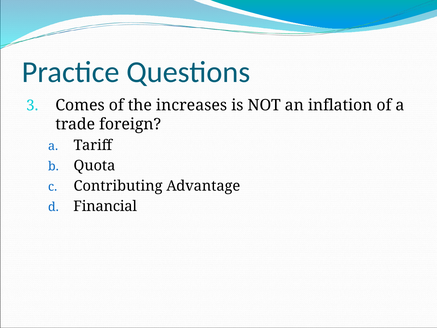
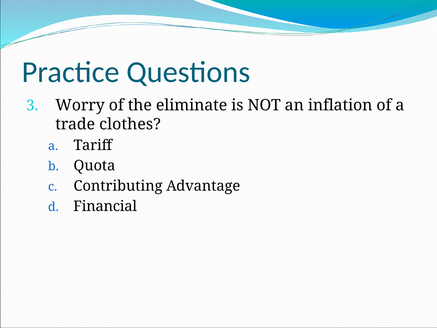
Comes: Comes -> Worry (80, 105)
increases: increases -> eliminate (192, 105)
foreign: foreign -> clothes (130, 124)
